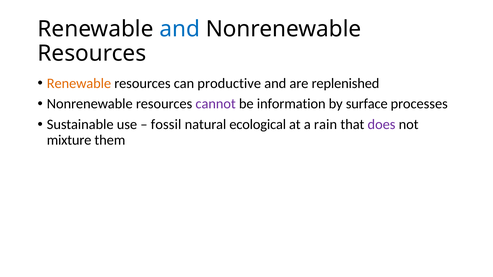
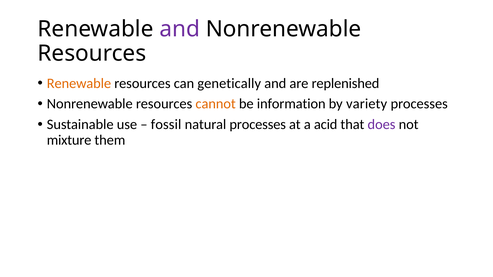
and colour: blue -> purple (180, 29)
productive: productive -> genetically (229, 83)
cannot colour: purple -> orange (216, 104)
surface: surface -> variety (367, 104)
natural ecological: ecological -> processes (258, 125)
rain: rain -> acid (326, 125)
